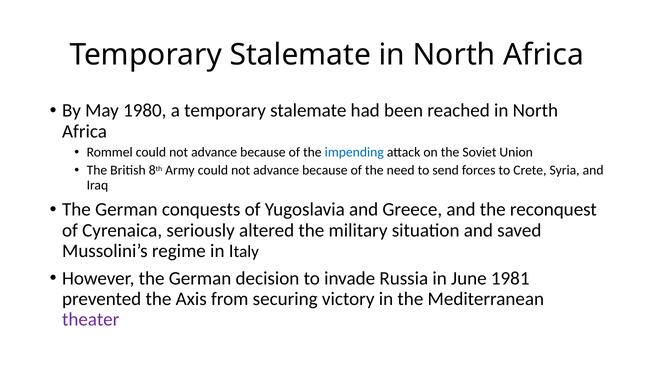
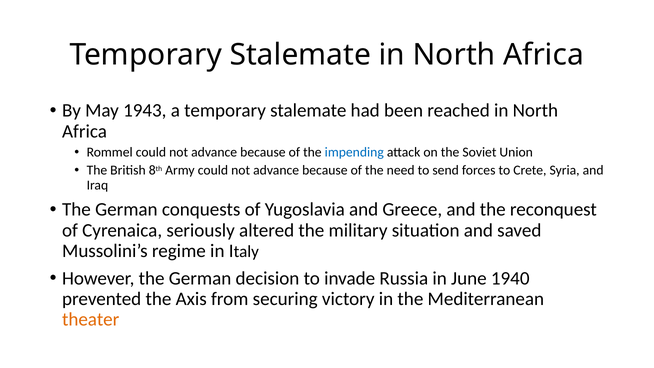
1980: 1980 -> 1943 (145, 111)
1981: 1981 -> 1940 (510, 278)
theater colour: purple -> orange (91, 319)
